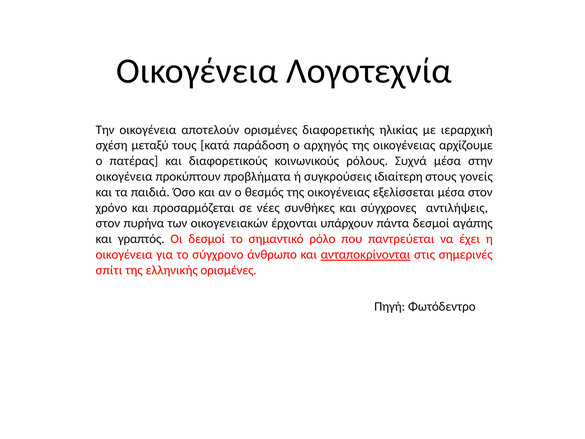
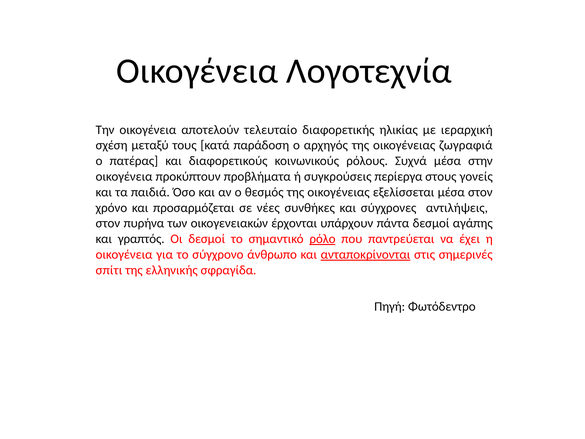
αποτελούν ορισμένες: ορισμένες -> τελευταίο (271, 130)
αρχίζουμε: αρχίζουμε -> ζωγραφιά (466, 145)
ιδιαίτερη: ιδιαίτερη -> περίεργα (398, 176)
ρόλο underline: none -> present (322, 239)
ελληνικής ορισμένες: ορισμένες -> σφραγίδα (229, 270)
